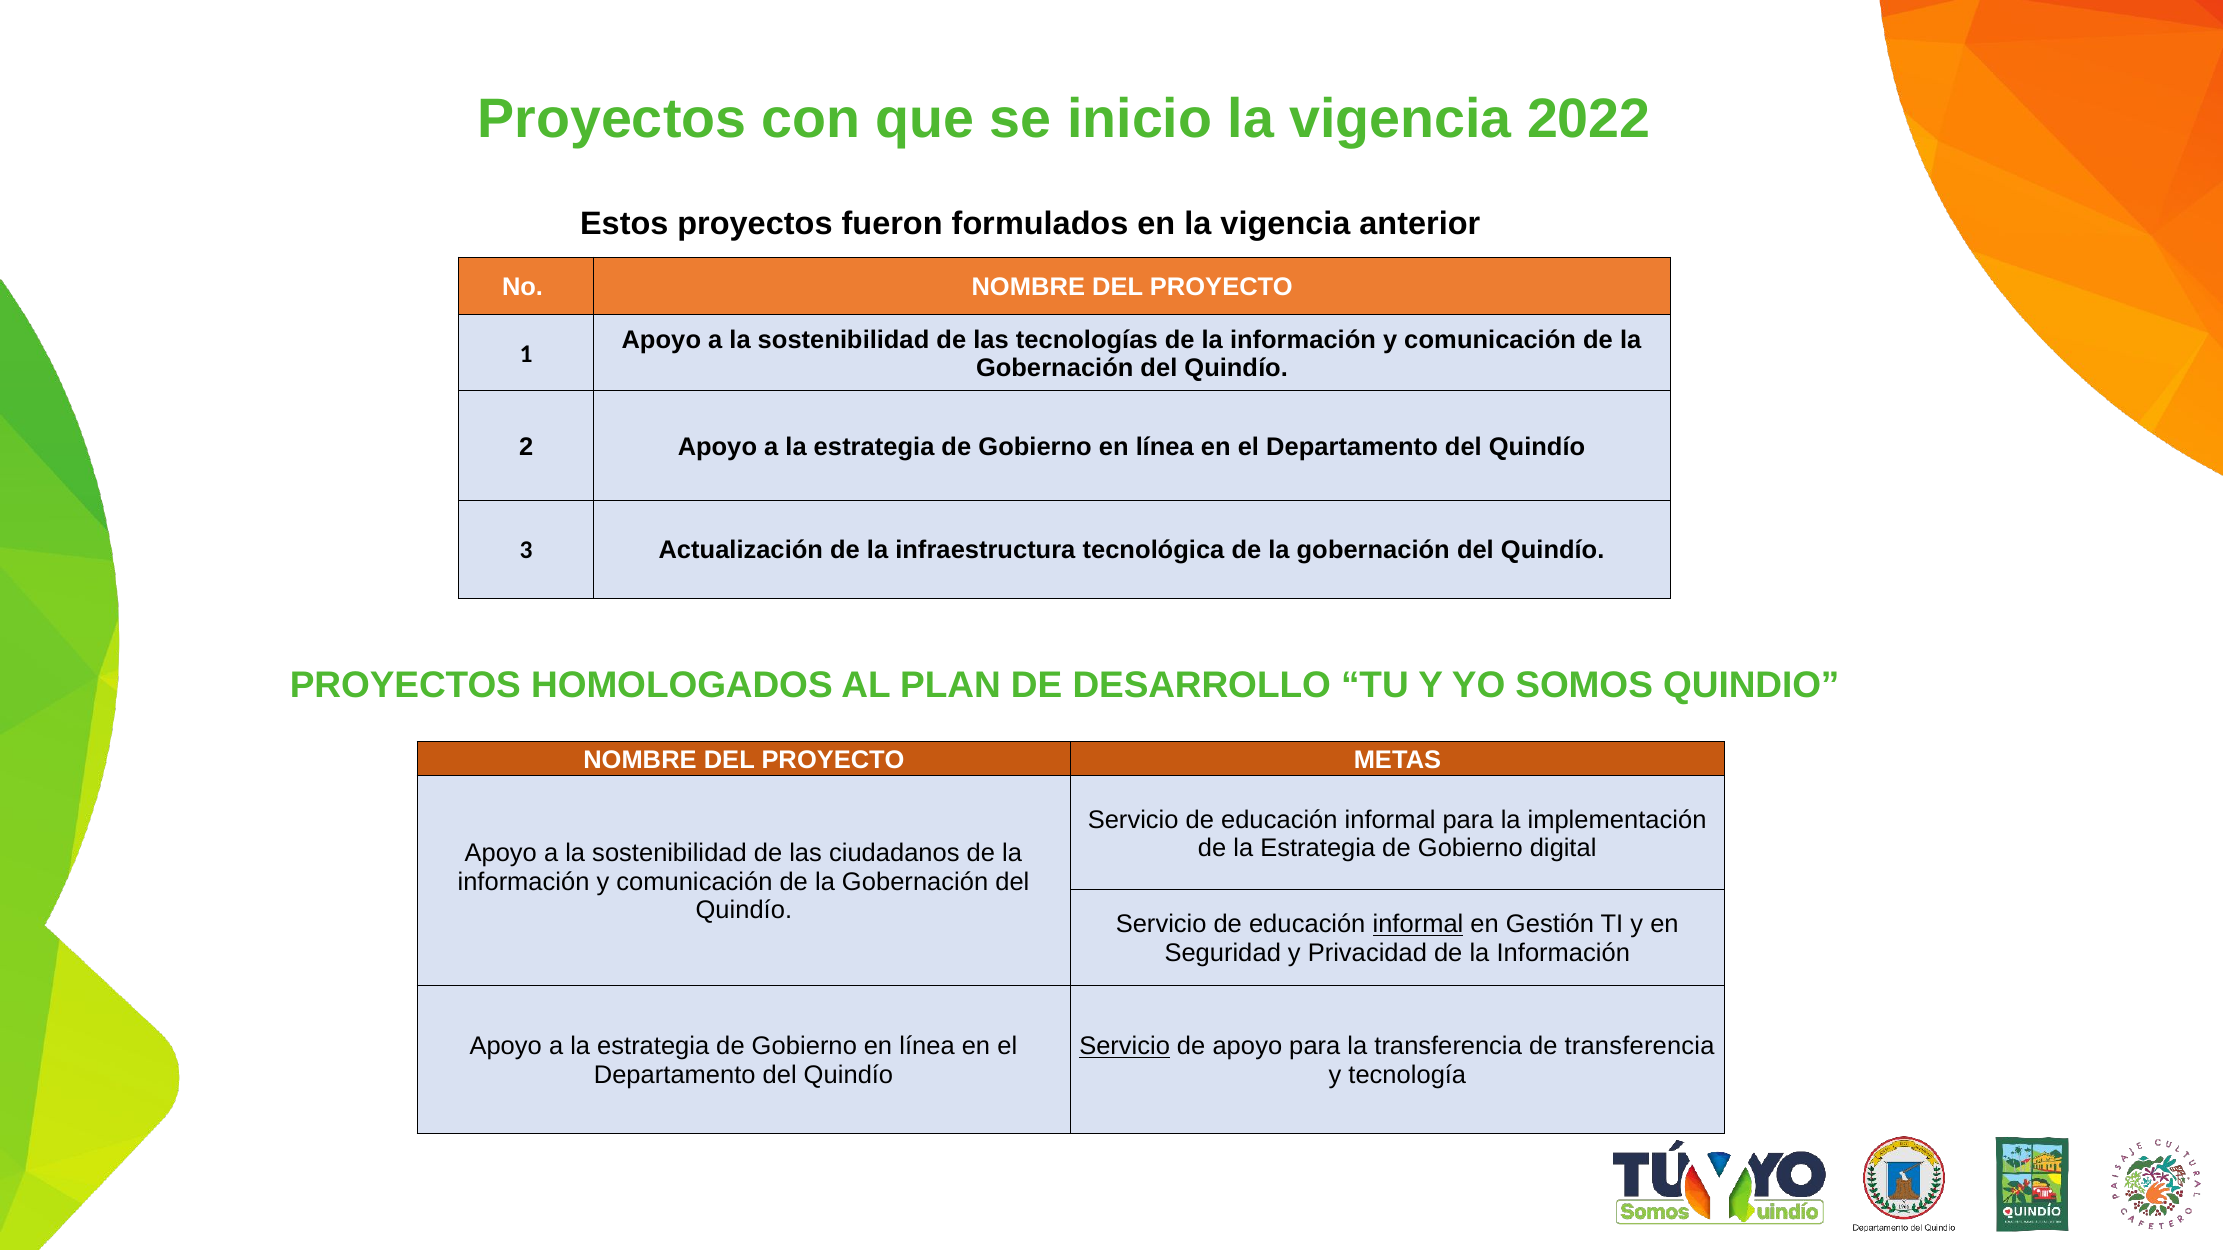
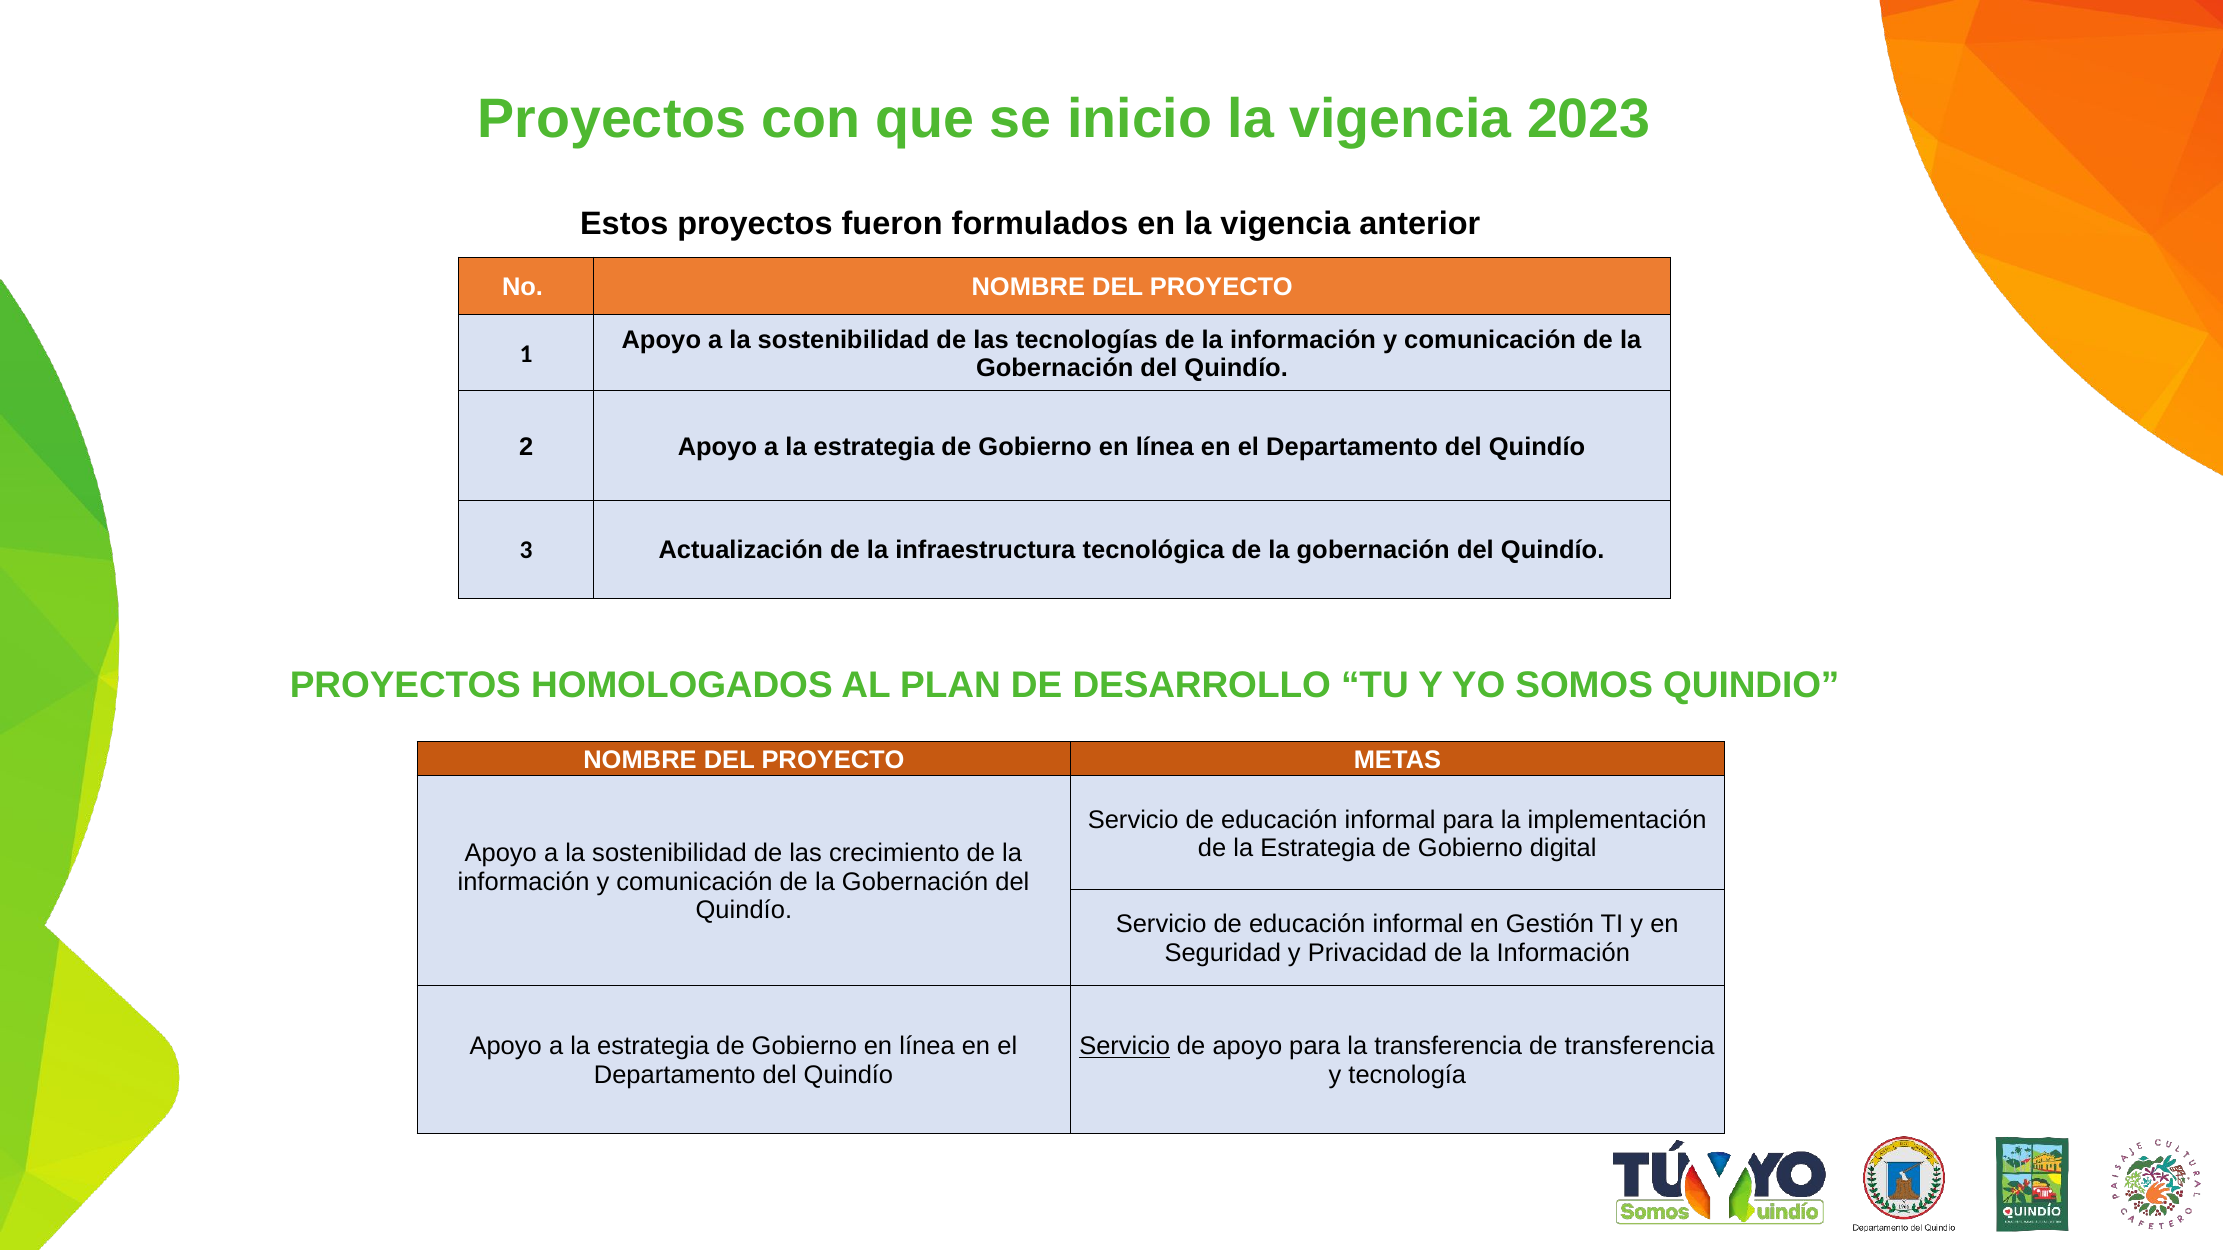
2022: 2022 -> 2023 (1589, 119)
ciudadanos: ciudadanos -> crecimiento (894, 854)
informal underline: present -> none (1418, 925)
